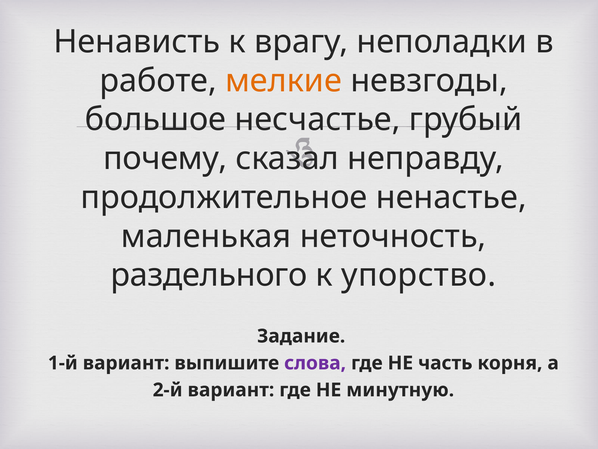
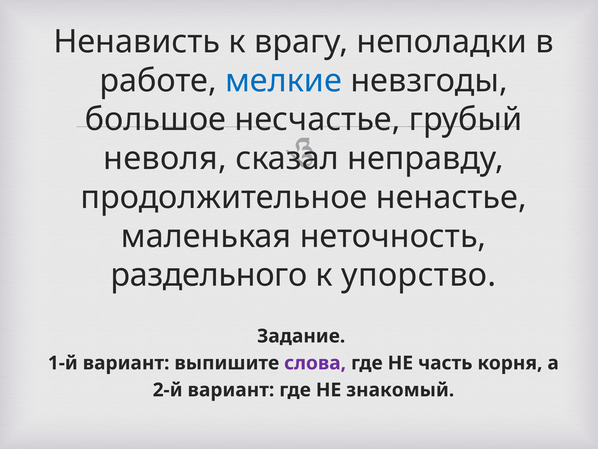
мелкие colour: orange -> blue (283, 81)
почему: почему -> неволя (165, 158)
минутную: минутную -> знакомый (400, 390)
